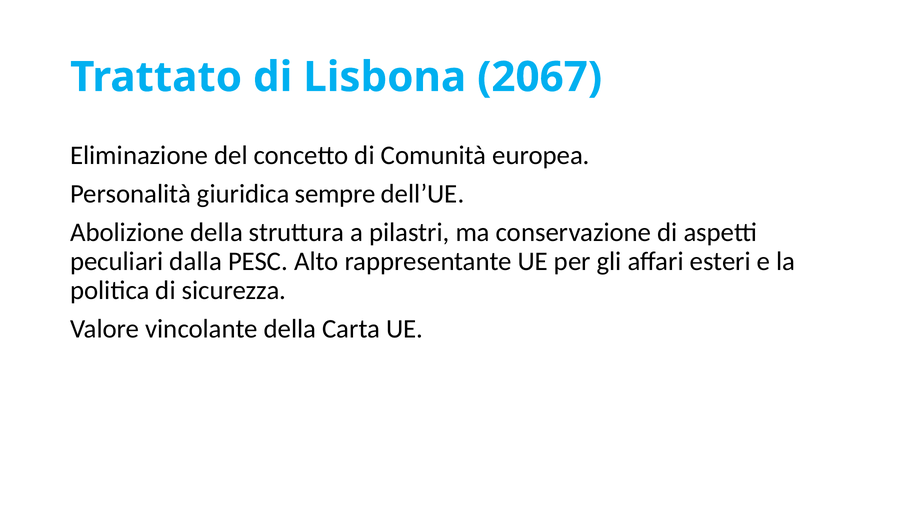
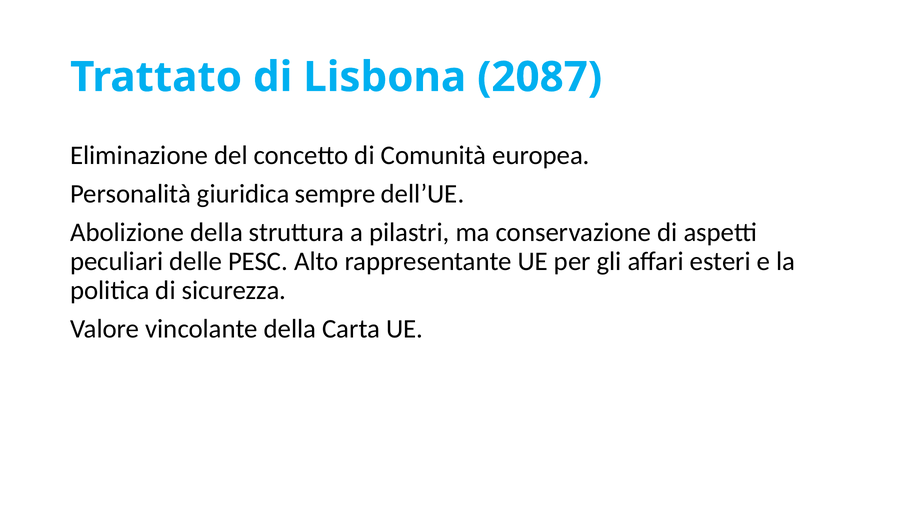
2067: 2067 -> 2087 (540, 77)
dalla: dalla -> delle (196, 262)
